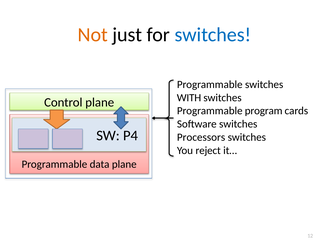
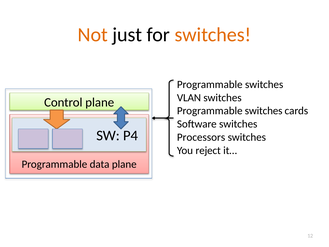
switches colour: blue -> orange (213, 35)
WITH: WITH -> VLAN (189, 98)
program: program -> switches (264, 111)
